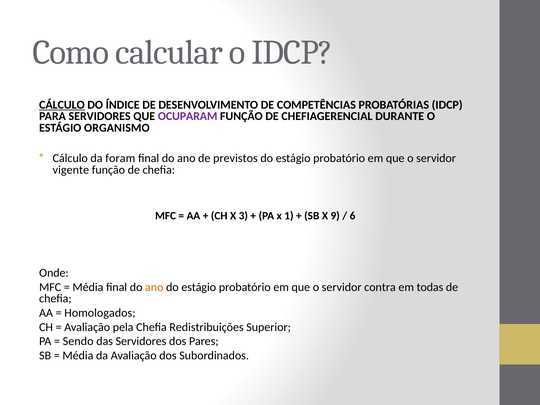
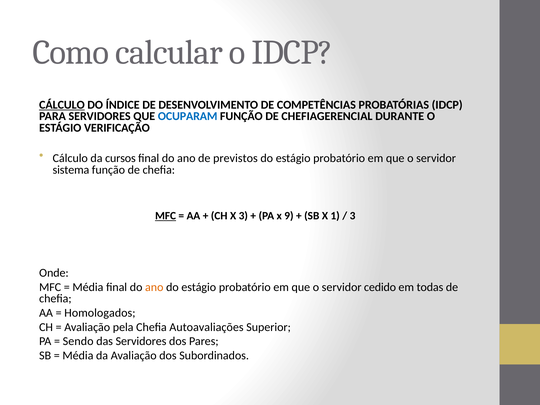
OCUPARAM colour: purple -> blue (188, 116)
ORGANISMO: ORGANISMO -> VERIFICAÇÃO (117, 128)
foram: foram -> cursos (120, 158)
vigente: vigente -> sistema (71, 170)
MFC underline: none -> present (166, 216)
1: 1 -> 9 (289, 216)
9: 9 -> 1 (335, 216)
6: 6 -> 3 (353, 216)
contra: contra -> cedido (380, 287)
Redistribuições: Redistribuições -> Autoavaliações (207, 327)
